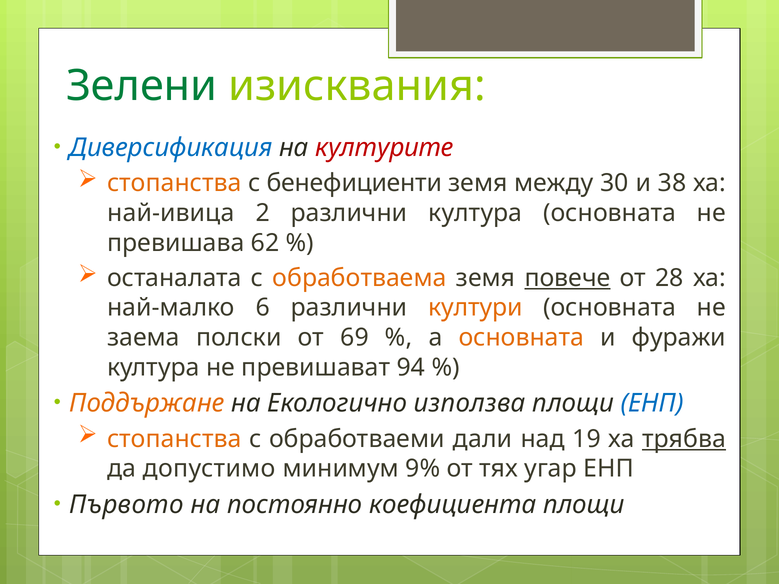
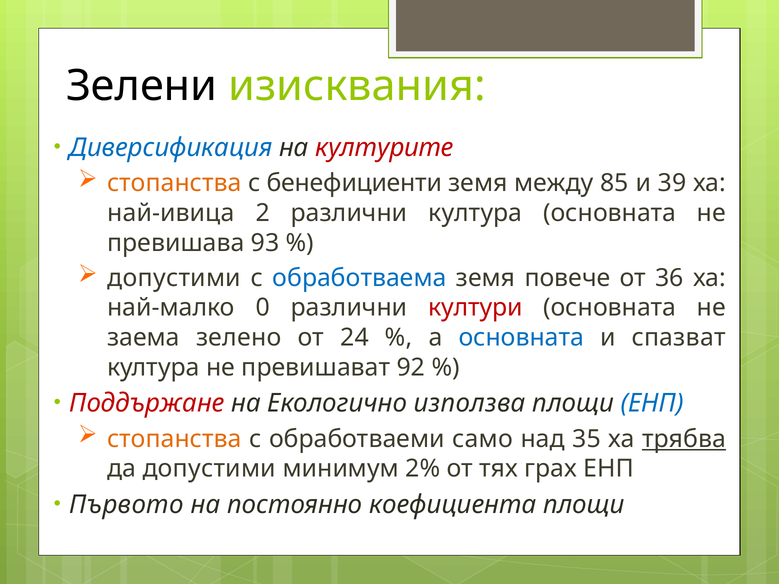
Зелени colour: green -> black (142, 86)
30: 30 -> 85 (614, 183)
38: 38 -> 39 (672, 183)
62: 62 -> 93 (265, 243)
останалата: останалата -> допустими (174, 278)
обработваема colour: orange -> blue (360, 278)
повече underline: present -> none (568, 278)
28: 28 -> 36 (669, 278)
6: 6 -> 0 (263, 308)
култури colour: orange -> red (475, 308)
полски: полски -> зелено (239, 338)
69: 69 -> 24 (355, 338)
основната colour: orange -> blue (521, 338)
фуражи: фуражи -> спазват (679, 338)
94: 94 -> 92 (411, 368)
Поддържане colour: orange -> red (147, 404)
дали: дали -> само (483, 439)
19: 19 -> 35 (587, 439)
да допустимо: допустимо -> допустими (209, 469)
9%: 9% -> 2% (423, 469)
угар: угар -> грах (551, 469)
